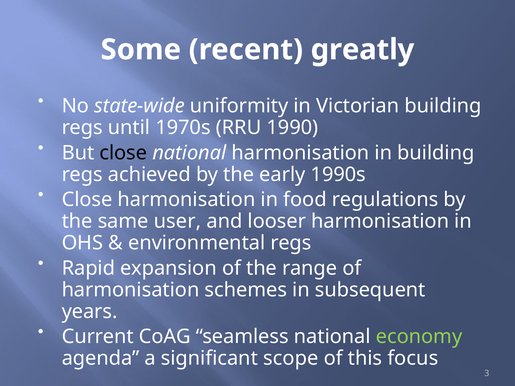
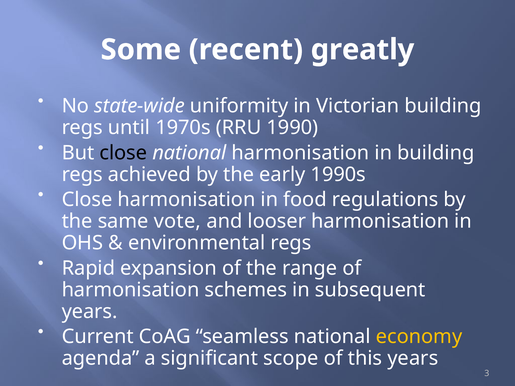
user: user -> vote (177, 221)
economy colour: light green -> yellow (419, 337)
this focus: focus -> years (413, 358)
